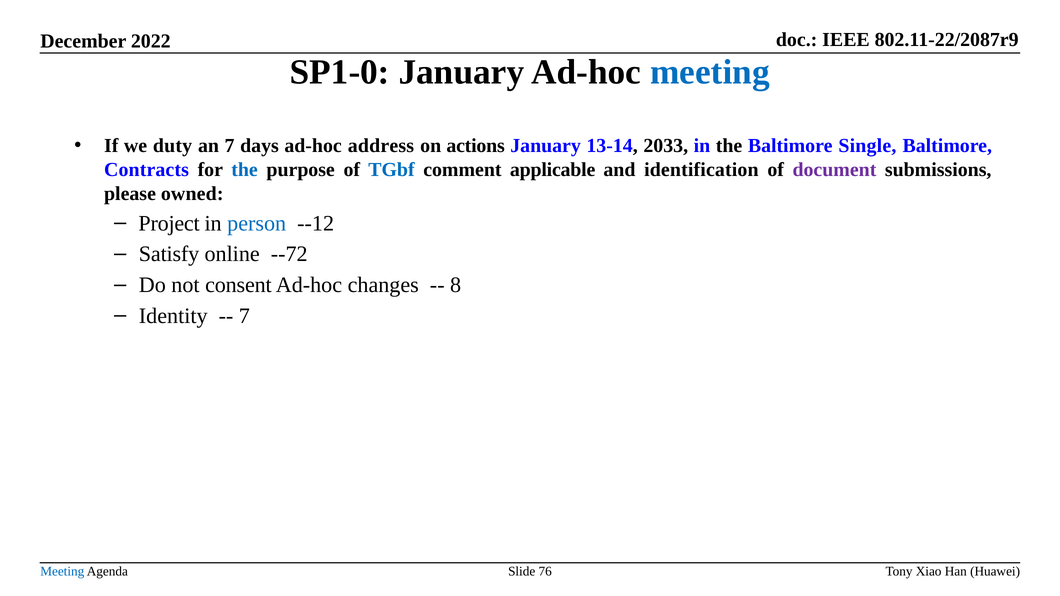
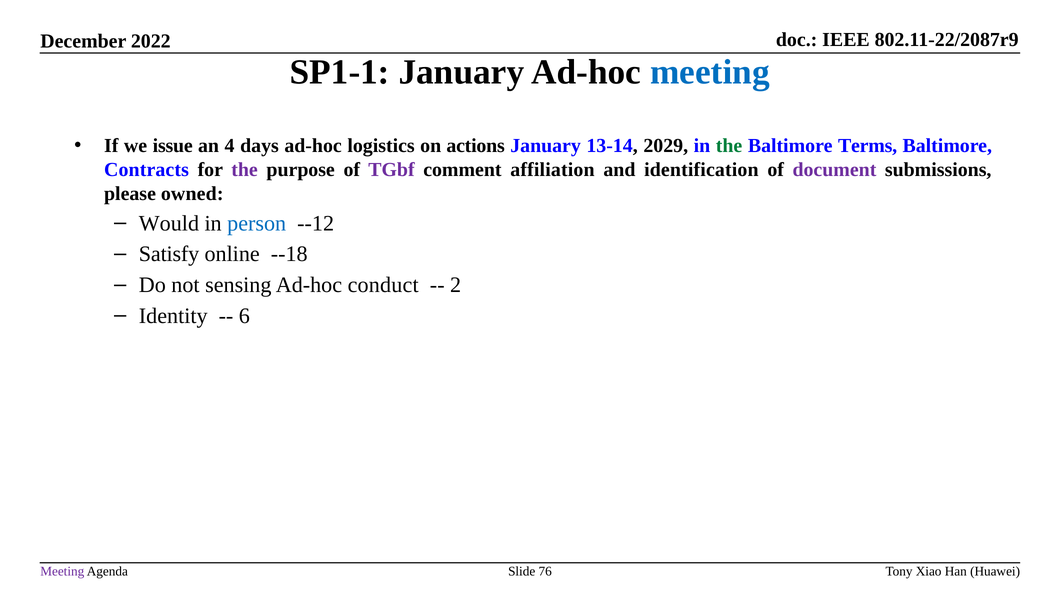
SP1-0: SP1-0 -> SP1-1 (340, 72)
duty: duty -> issue (173, 146)
an 7: 7 -> 4 (230, 146)
address: address -> logistics (381, 146)
2033: 2033 -> 2029 (666, 146)
the colour: black -> green (729, 146)
Single: Single -> Terms (868, 146)
the colour: blue -> purple (245, 170)
TGbf colour: blue -> purple (391, 170)
applicable: applicable -> affiliation (552, 170)
Project: Project -> Would (169, 223)
--72: --72 -> --18 (289, 254)
consent: consent -> sensing (238, 285)
changes: changes -> conduct (383, 285)
8: 8 -> 2 (456, 285)
7: 7 -> 6 (244, 316)
Meeting colour: blue -> purple (62, 572)
